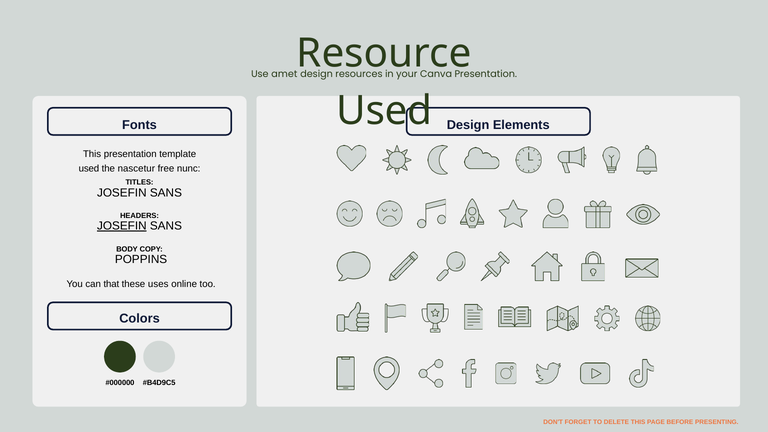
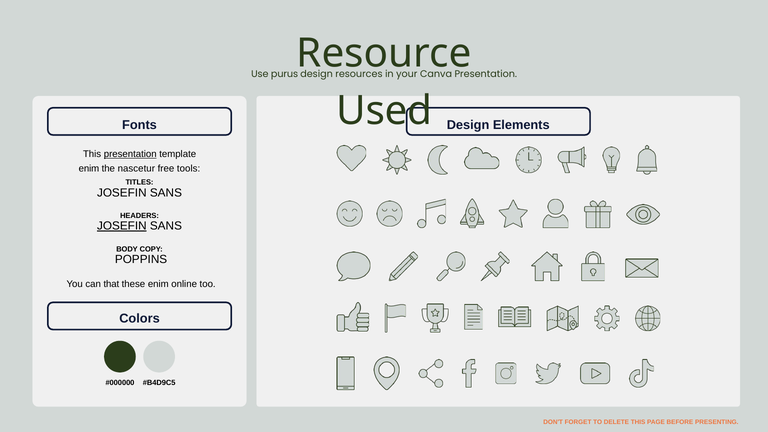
amet: amet -> purus (285, 74)
presentation underline: none -> present (130, 154)
used: used -> enim (89, 168)
nunc: nunc -> tools (189, 168)
these uses: uses -> enim (158, 284)
